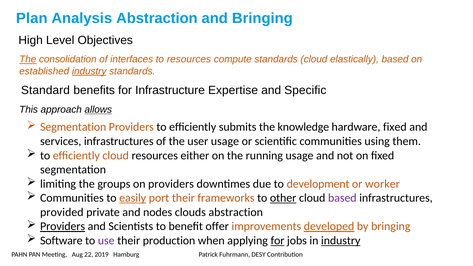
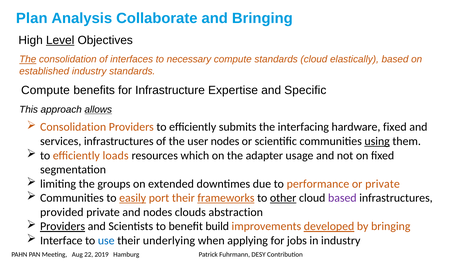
Analysis Abstraction: Abstraction -> Collaborate (157, 18)
Level underline: none -> present (60, 40)
to resources: resources -> necessary (189, 59)
industry underline: present -> none (89, 71)
Standard: Standard -> Compute (45, 90)
Segmentation: Segmentation -> Consolidation (73, 127)
knowledge: knowledge -> interfacing (303, 127)
user usage: usage -> nodes (225, 141)
using underline: none -> present (377, 141)
efficiently cloud: cloud -> loads (116, 155)
either: either -> which (195, 155)
running: running -> adapter (264, 155)
on providers: providers -> extended (171, 184)
development: development -> performance (318, 184)
or worker: worker -> private (383, 184)
frameworks underline: none -> present (226, 198)
offer: offer -> build (217, 226)
Software: Software -> Interface (61, 241)
use colour: purple -> blue (106, 241)
production: production -> underlying (169, 241)
for underline: present -> none (277, 241)
industry underline: present -> none (341, 241)
